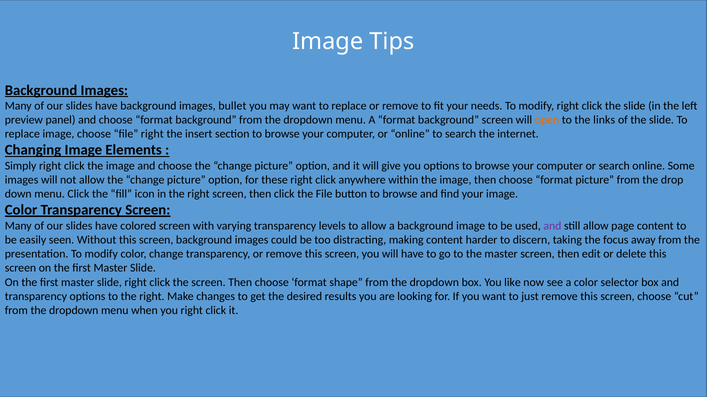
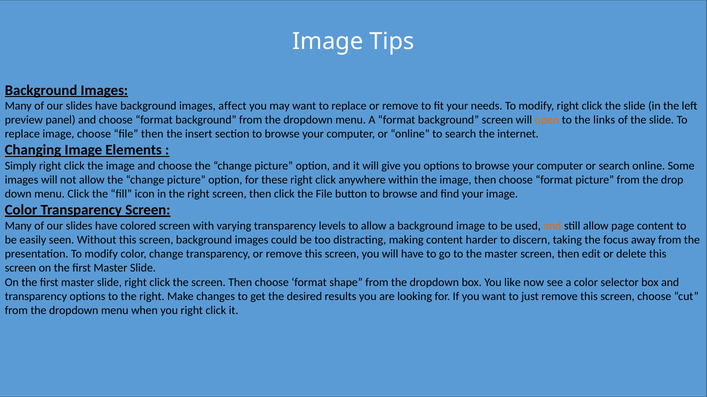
bullet: bullet -> affect (232, 106)
file right: right -> then (152, 134)
and colour: purple -> orange (552, 226)
